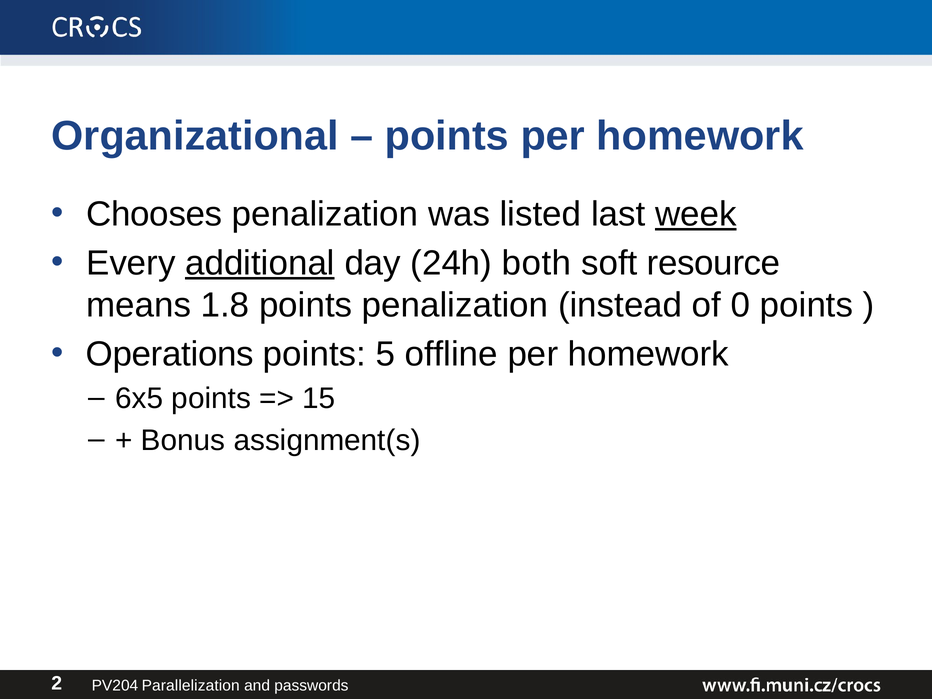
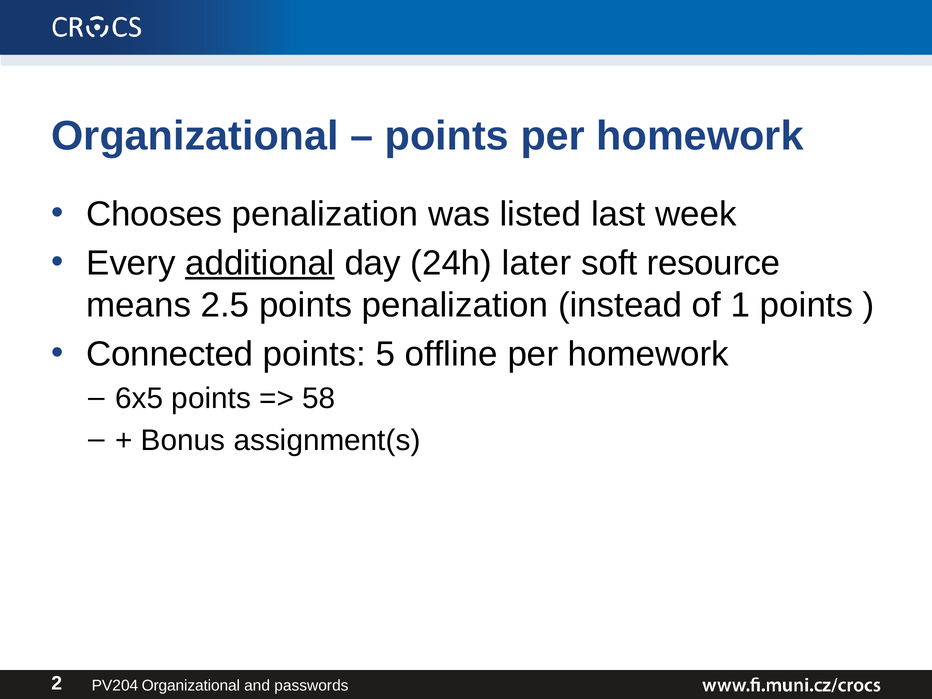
week underline: present -> none (696, 214)
both: both -> later (537, 263)
1.8: 1.8 -> 2.5 (225, 305)
0: 0 -> 1 (741, 305)
Operations: Operations -> Connected (170, 354)
15: 15 -> 58 (319, 399)
PV204 Parallelization: Parallelization -> Organizational (191, 685)
